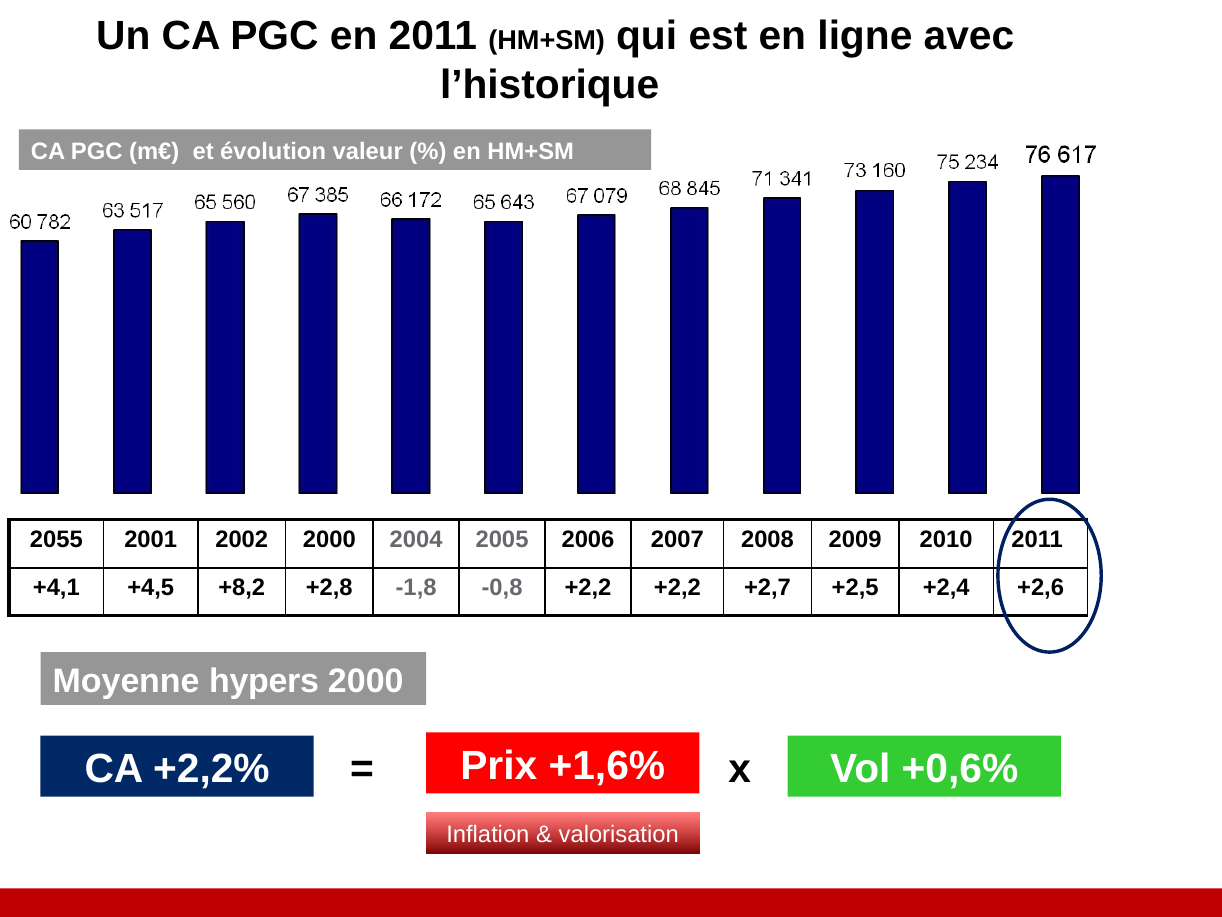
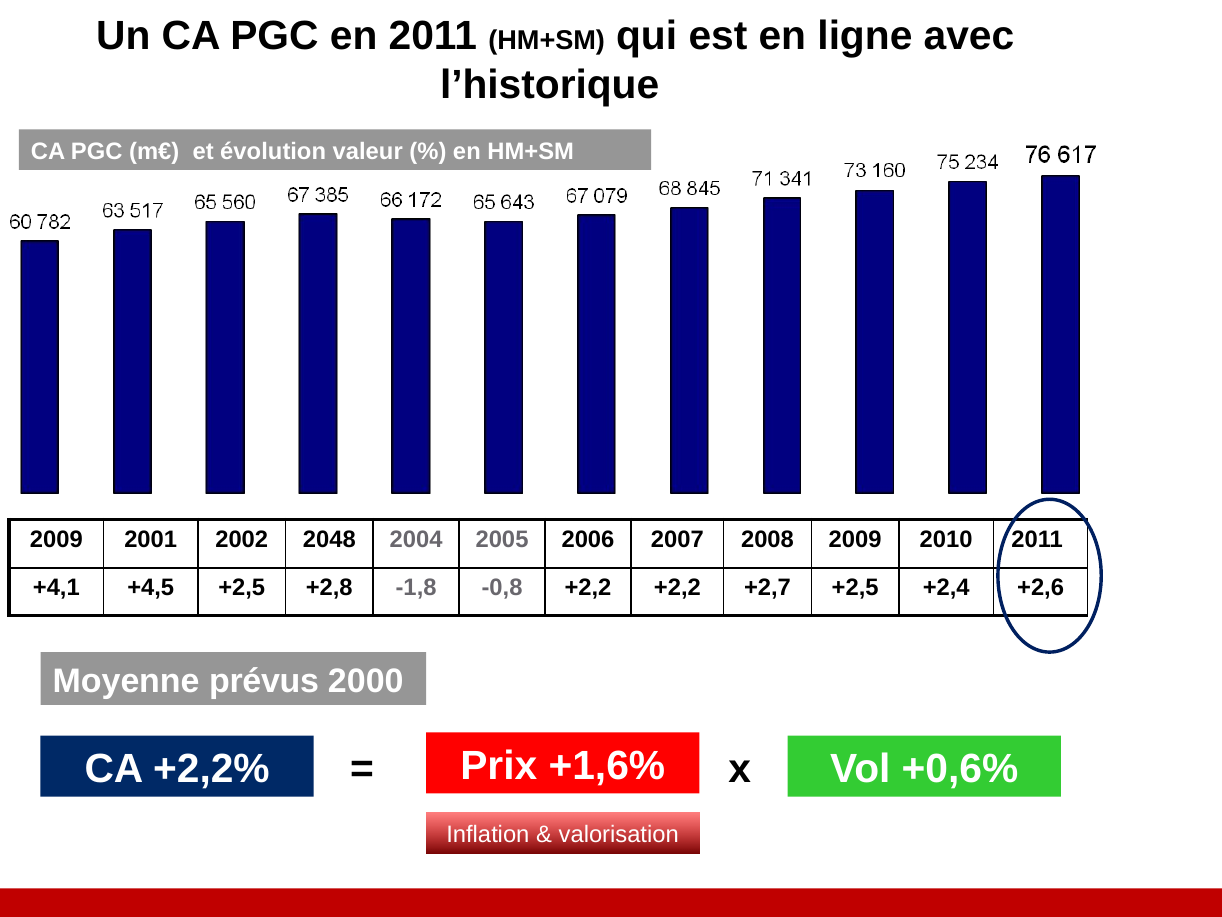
2055: 2055 -> 2009 (56, 539)
2002 2000: 2000 -> 2048 (329, 539)
+4,5 +8,2: +8,2 -> +2,5 (242, 587)
hypers: hypers -> prévus (264, 681)
